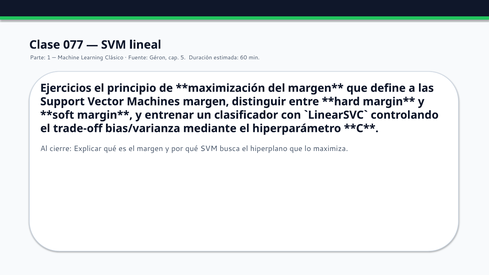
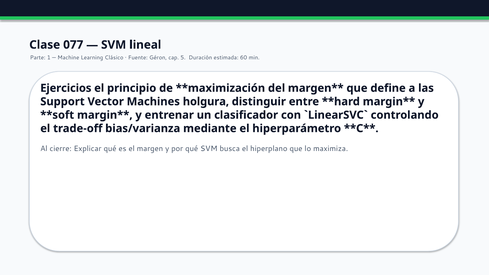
Machines margen: margen -> holgura (206, 102)
